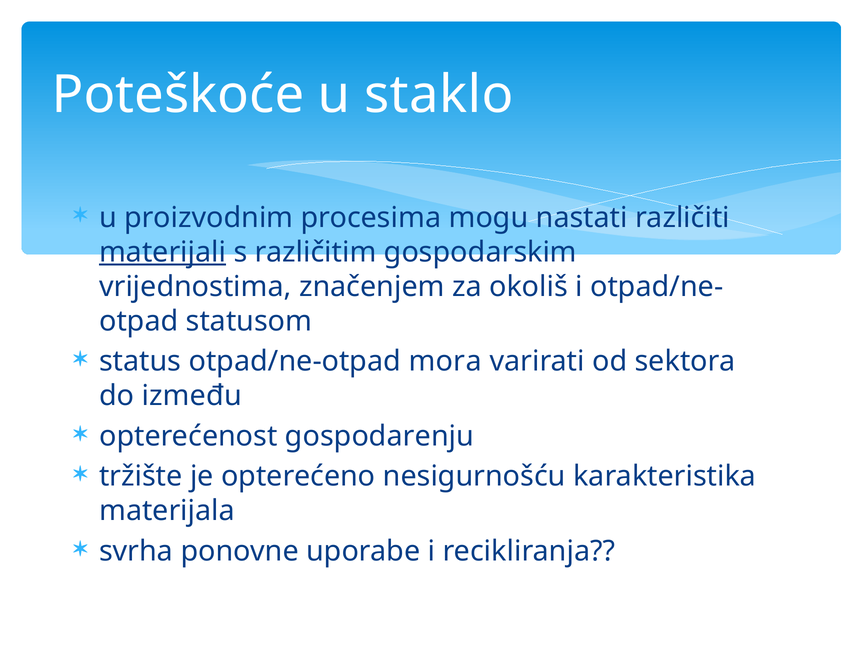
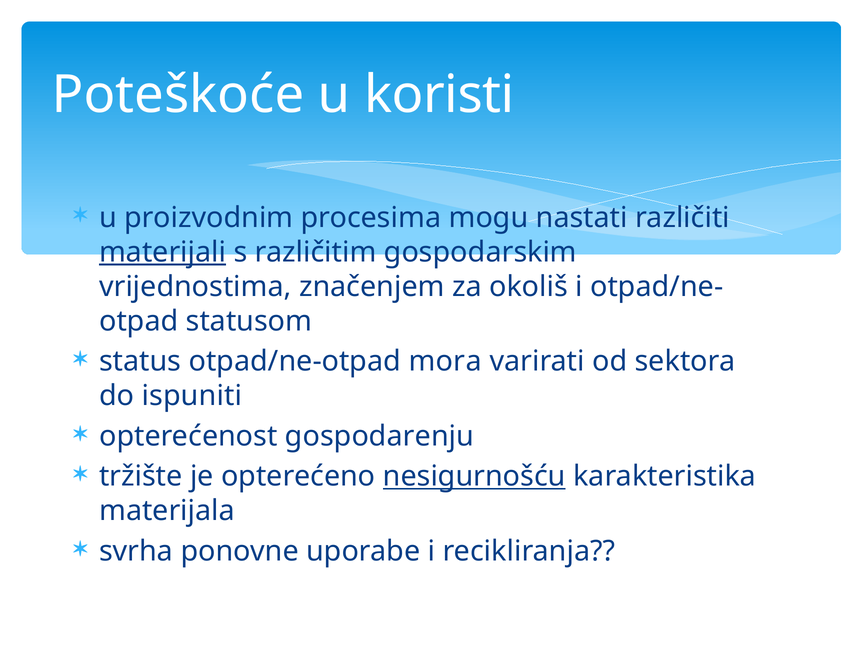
staklo: staklo -> koristi (439, 95)
između: između -> ispuniti (192, 396)
nesigurnošću underline: none -> present (474, 476)
